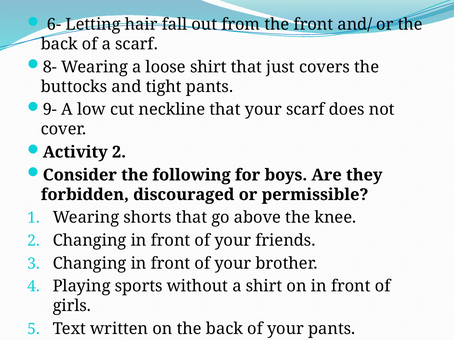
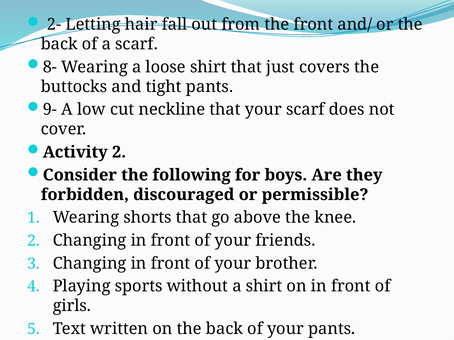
6-: 6- -> 2- (54, 25)
